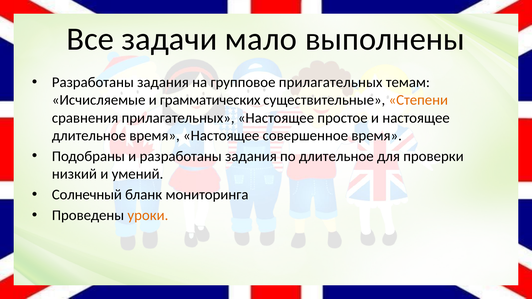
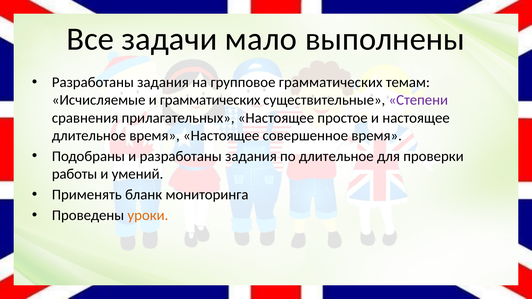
групповое прилагательных: прилагательных -> грамматических (331, 82)
Степени colour: orange -> purple (418, 100)
низкий: низкий -> работы (75, 174)
Солнечный: Солнечный -> Применять (87, 195)
